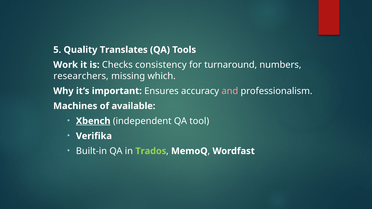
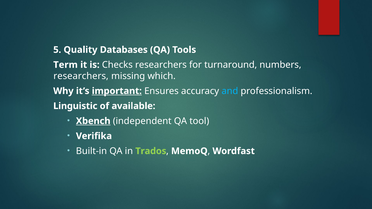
Translates: Translates -> Databases (124, 50)
Work: Work -> Term (66, 65)
Checks consistency: consistency -> researchers (161, 65)
important underline: none -> present (117, 91)
and colour: pink -> light blue (230, 91)
Machines: Machines -> Linguistic (75, 106)
